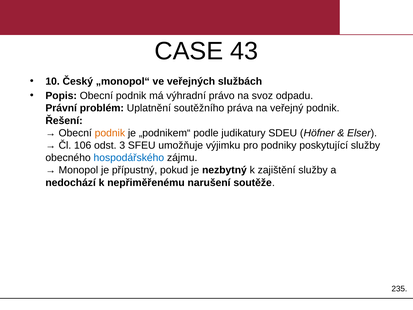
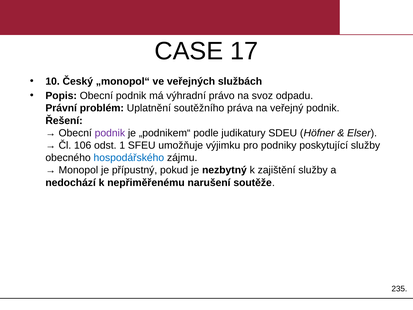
43: 43 -> 17 (244, 51)
podnik colour: orange -> purple (110, 133)
3: 3 -> 1 (122, 145)
